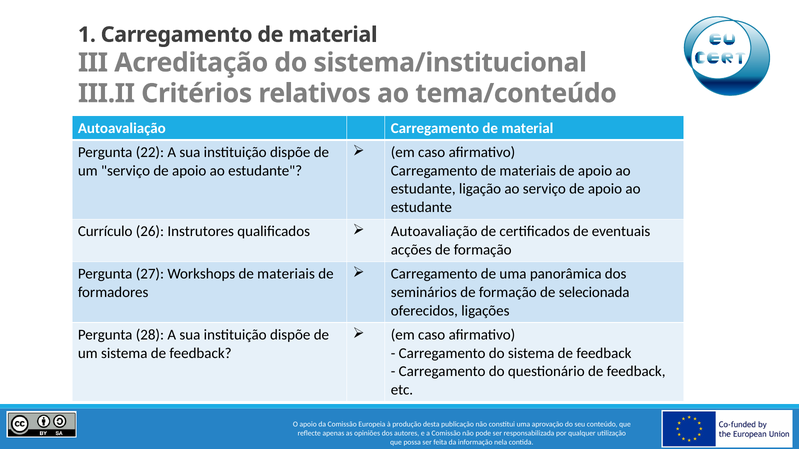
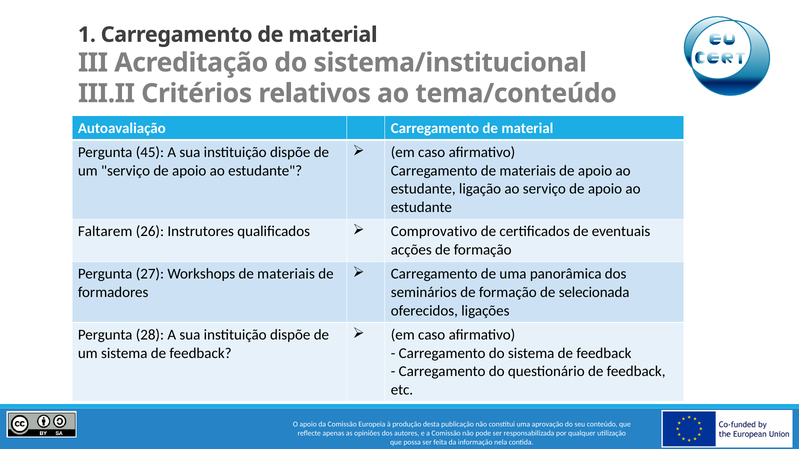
22: 22 -> 45 (150, 153)
Currículo: Currículo -> Faltarem (105, 232)
Autoavaliação: Autoavaliação -> Comprovativo (434, 232)
